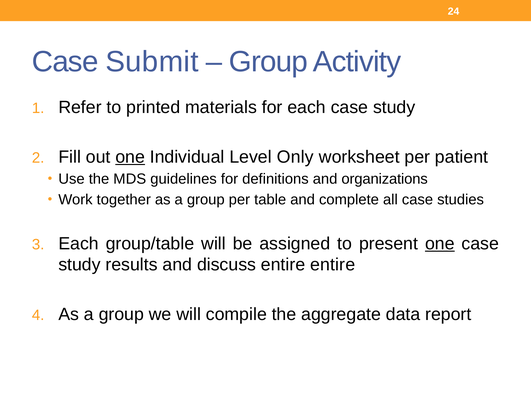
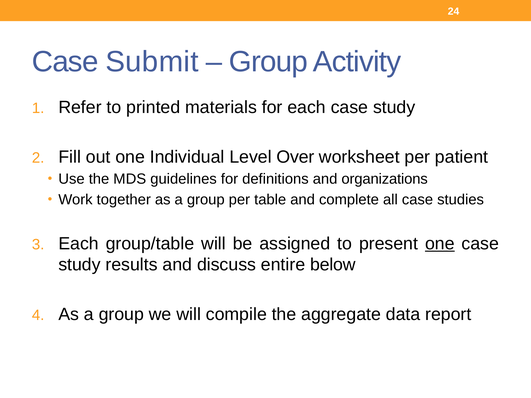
one underline: present -> none (130, 157)
Only: Only -> Over (295, 157)
entire entire: entire -> below (333, 265)
